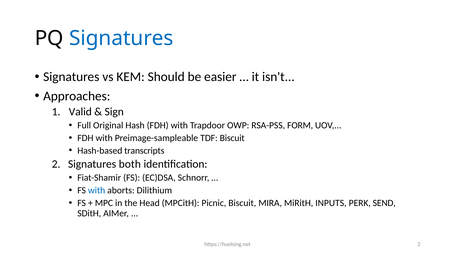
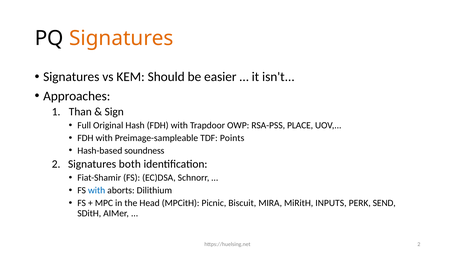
Signatures colour: blue -> orange (121, 38)
Valid: Valid -> Than (80, 112)
FORM: FORM -> PLACE (300, 125)
TDF Biscuit: Biscuit -> Points (232, 138)
transcripts: transcripts -> soundness (144, 151)
